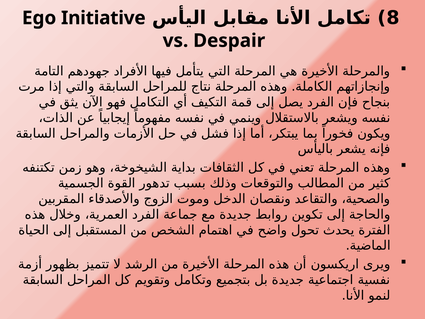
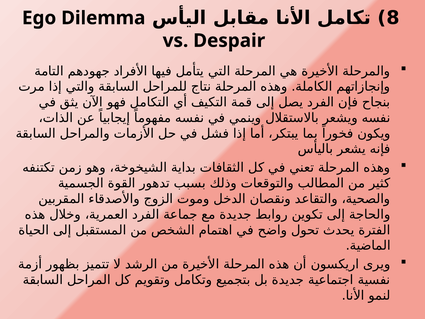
Initiative: Initiative -> Dilemma (103, 18)
